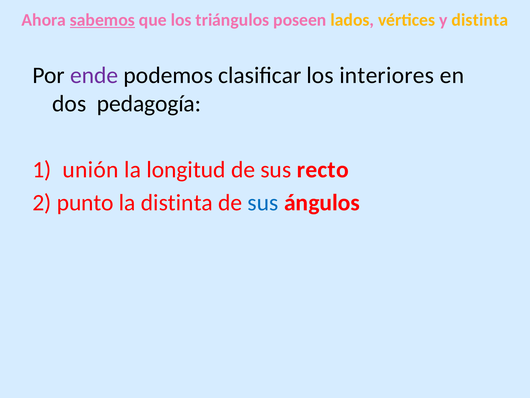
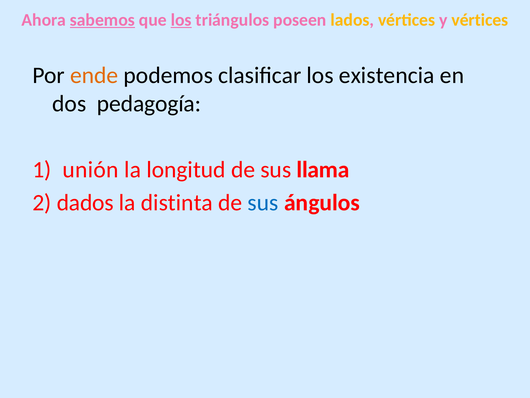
los underline: none -> present (181, 20)
y distinta: distinta -> vértices (480, 20)
ende colour: purple -> orange (94, 75)
interiores: interiores -> existencia (387, 75)
recto: recto -> llama (323, 170)
punto: punto -> dados (85, 203)
